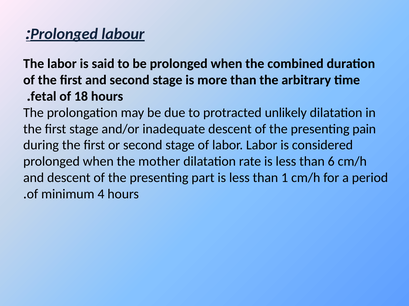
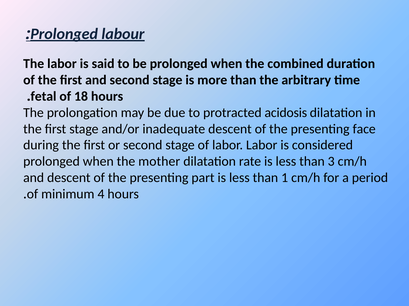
unlikely: unlikely -> acidosis (286, 113)
pain: pain -> face (364, 129)
6: 6 -> 3 (331, 162)
